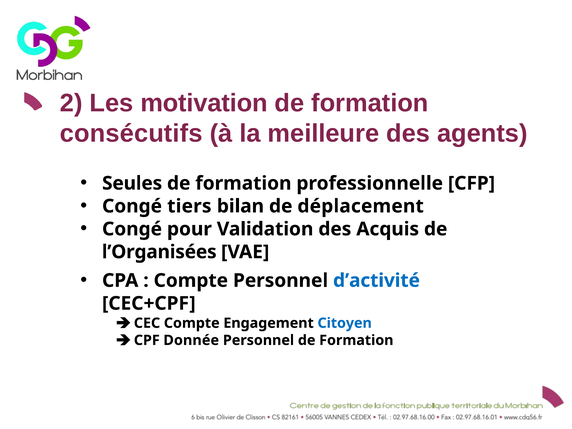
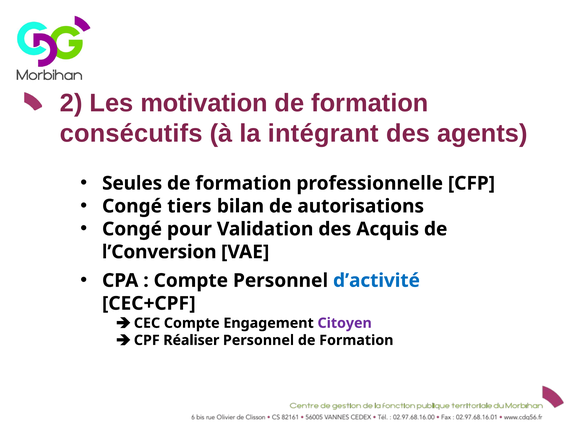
meilleure: meilleure -> intégrant (323, 133)
déplacement: déplacement -> autorisations (361, 206)
l’Organisées: l’Organisées -> l’Conversion (159, 252)
Citoyen colour: blue -> purple (345, 323)
Donnée: Donnée -> Réaliser (191, 340)
